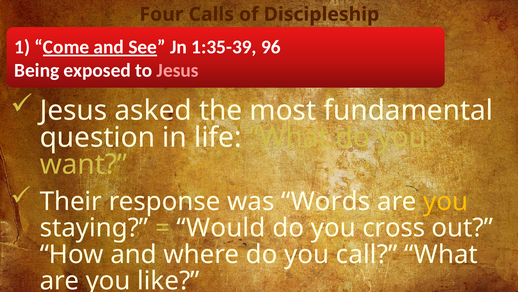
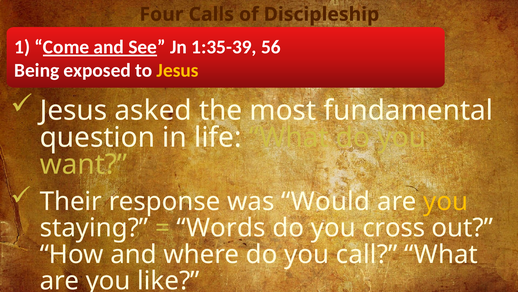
96: 96 -> 56 (271, 47)
Jesus colour: pink -> yellow (178, 70)
Words: Words -> Would (326, 201)
Would: Would -> Words (221, 228)
